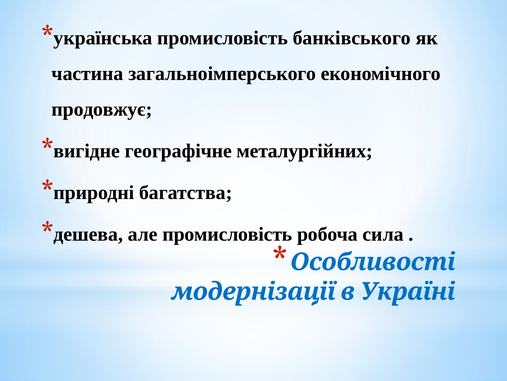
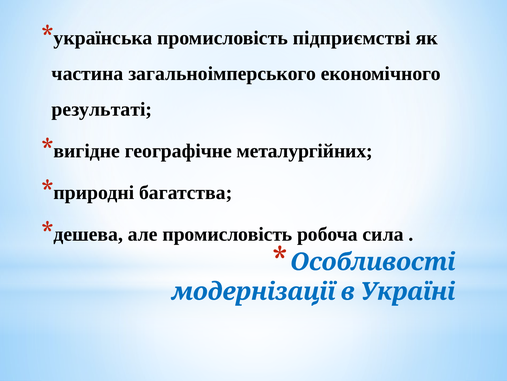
банківського: банківського -> підприємстві (352, 38)
продовжує: продовжує -> результаті (102, 109)
